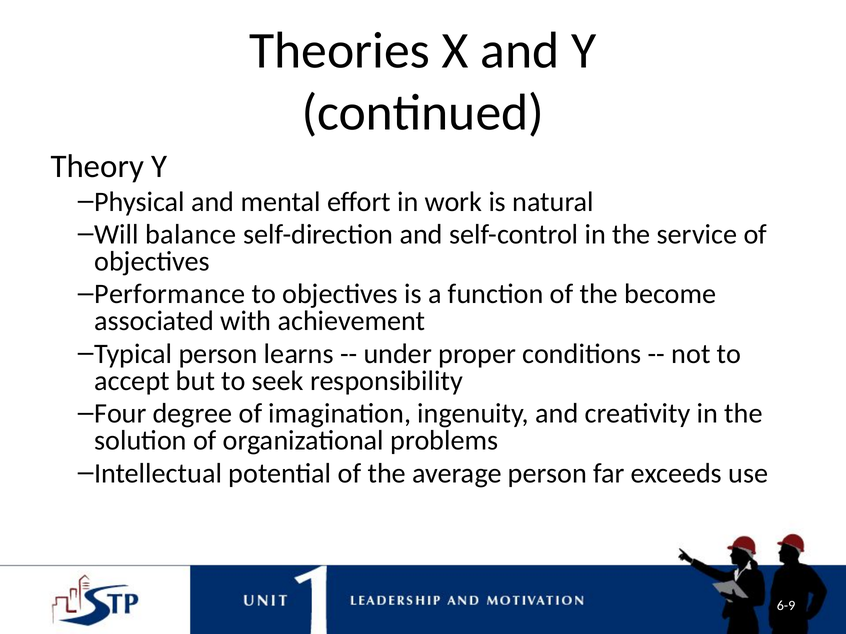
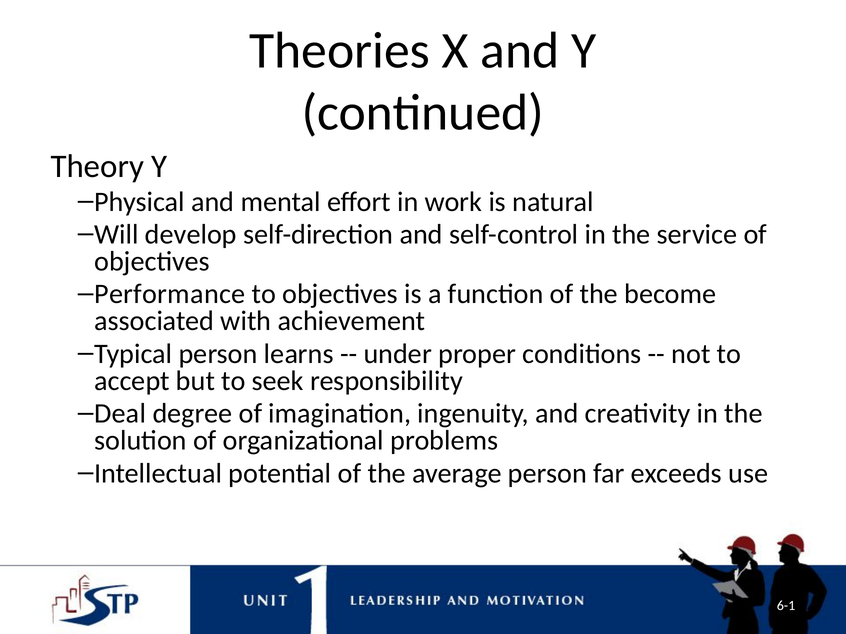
balance: balance -> develop (191, 235)
Four: Four -> Deal (120, 414)
6-9: 6-9 -> 6-1 (786, 606)
